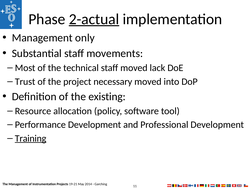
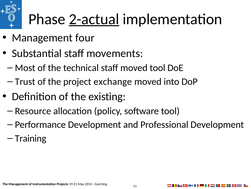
only: only -> four (85, 38)
moved lack: lack -> tool (157, 68)
necessary: necessary -> exchange (113, 81)
Training underline: present -> none (31, 138)
